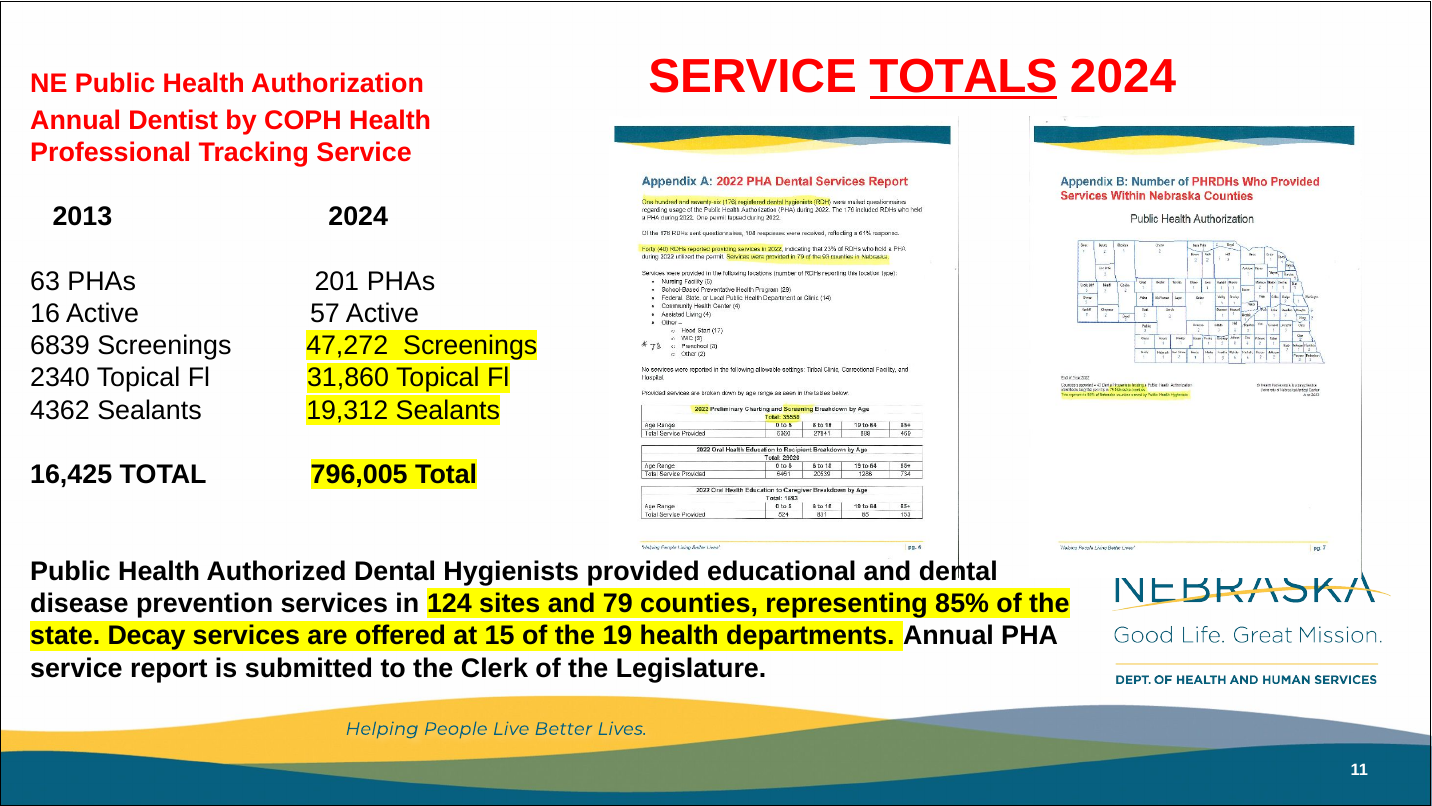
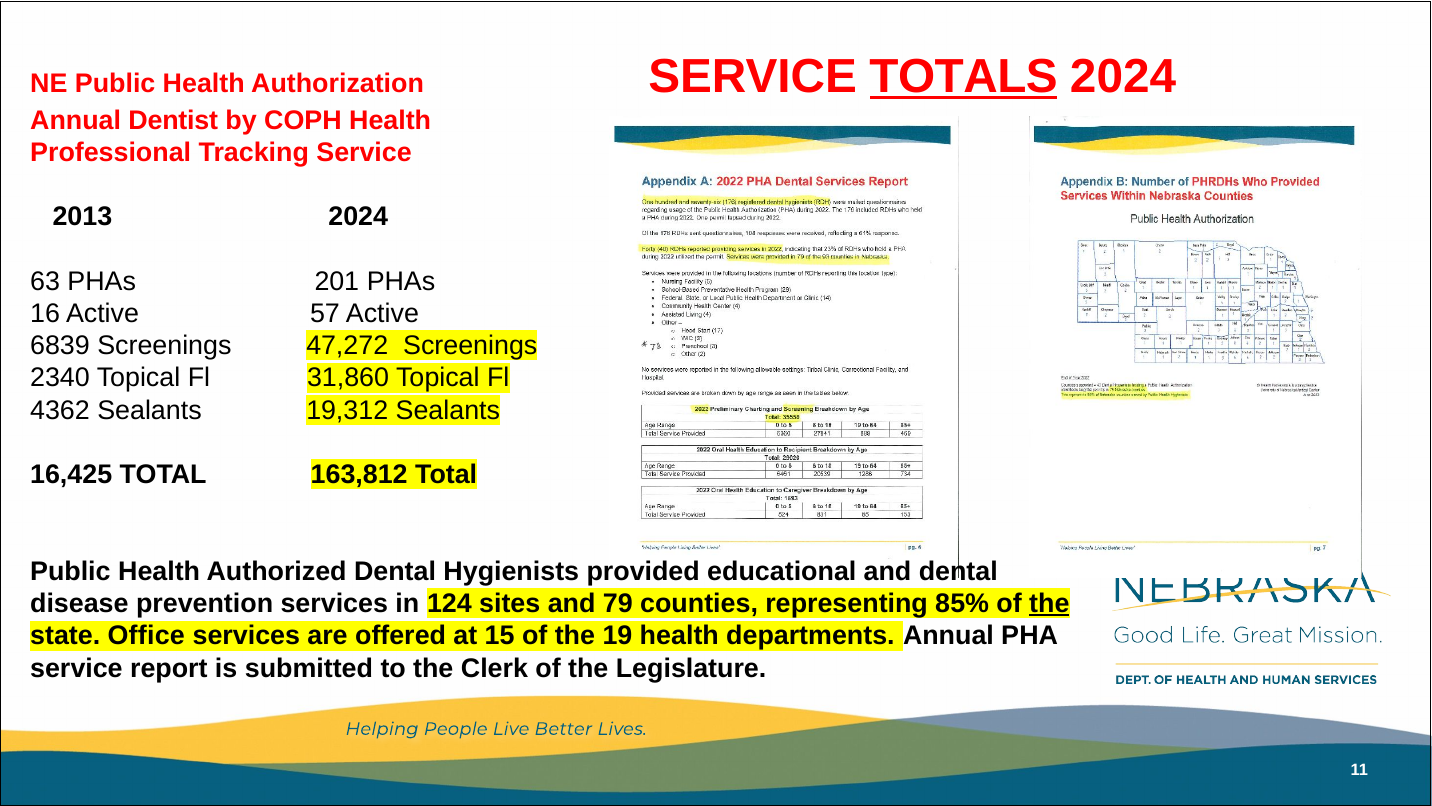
796,005: 796,005 -> 163,812 (359, 474)
the underline: none -> present (1049, 603)
Decay: Decay -> Office (146, 636)
